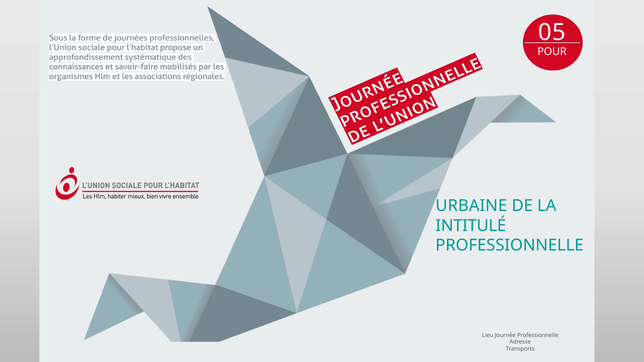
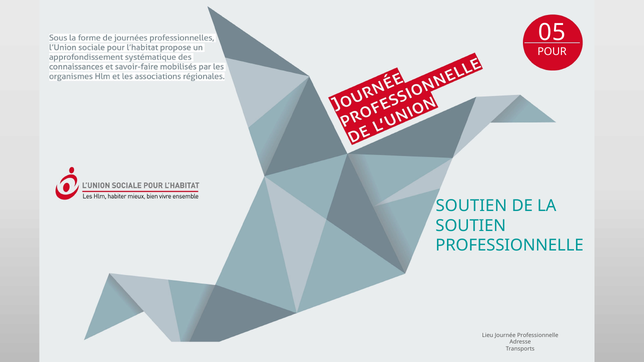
URBAINE: URBAINE -> SOUTIEN (471, 206)
INTITULÉ: INTITULÉ -> SOUTIEN (471, 226)
